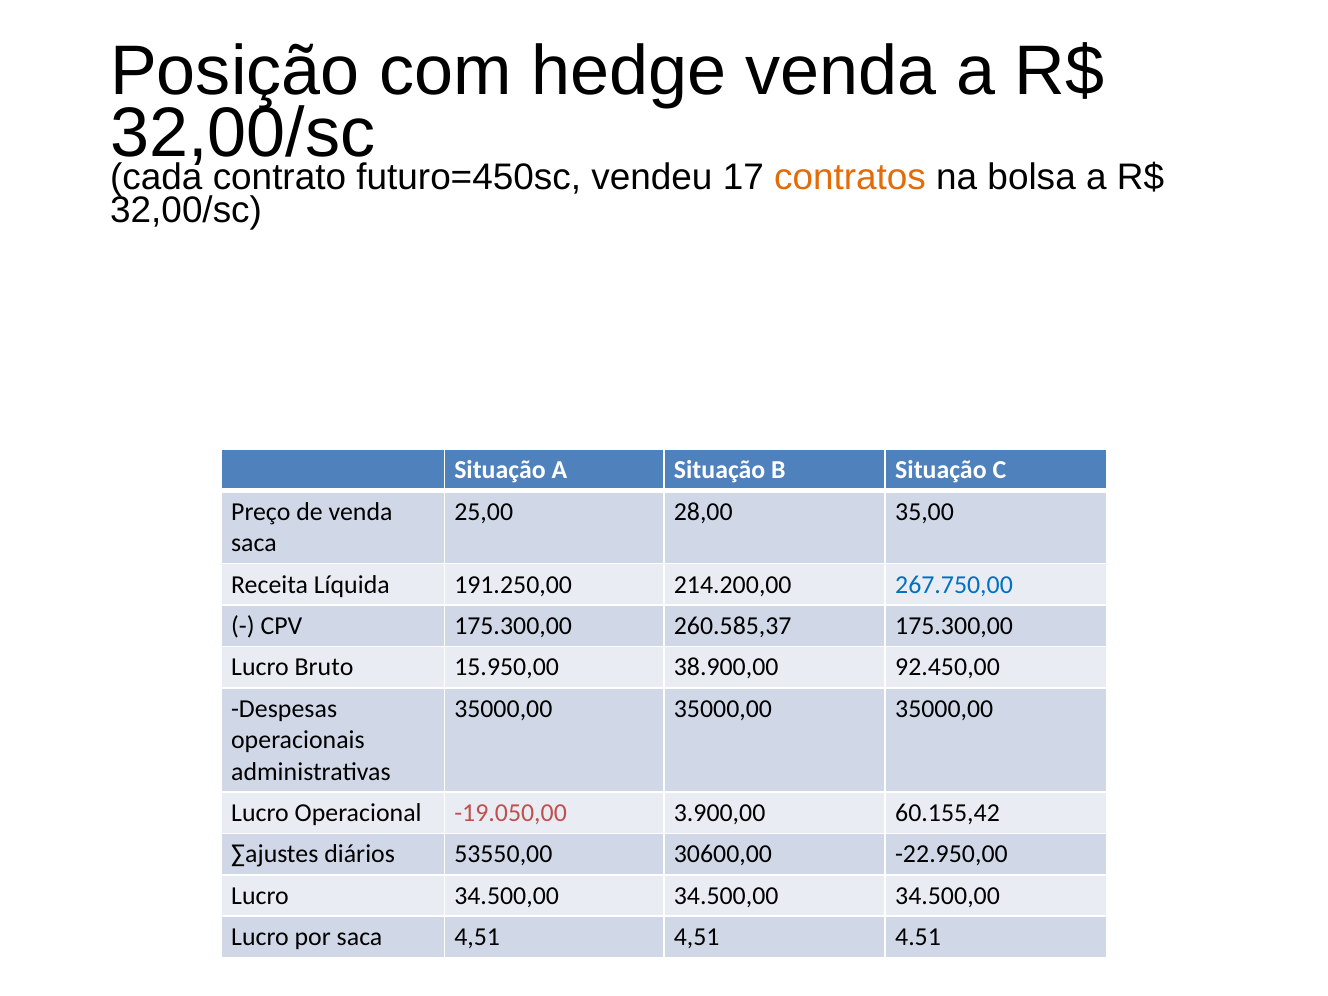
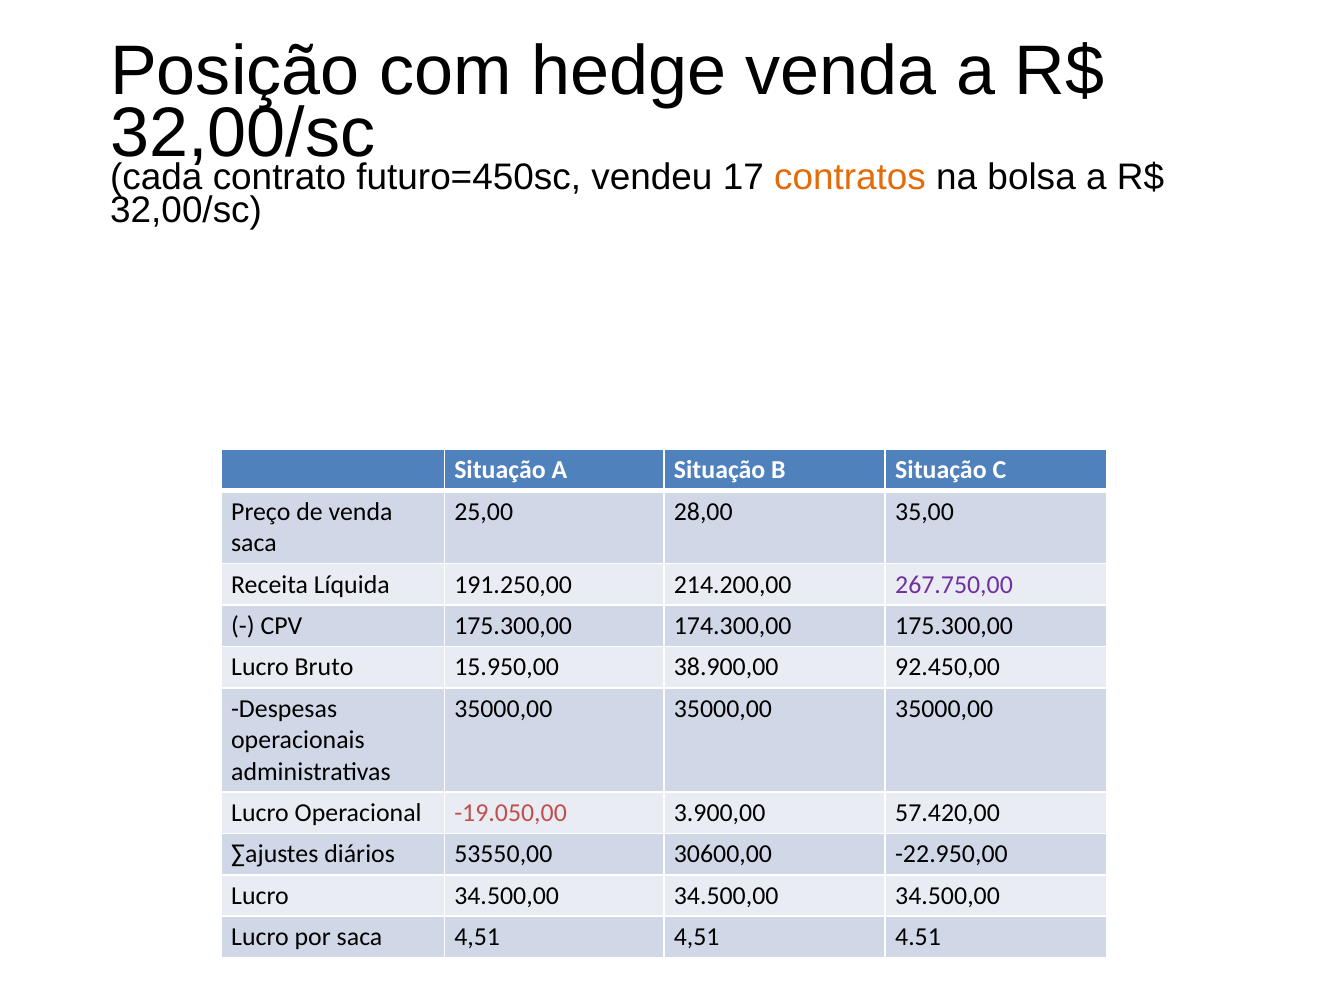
267.750,00 colour: blue -> purple (954, 585)
260.585,37: 260.585,37 -> 174.300,00 (733, 626)
60.155,42: 60.155,42 -> 57.420,00 (948, 813)
